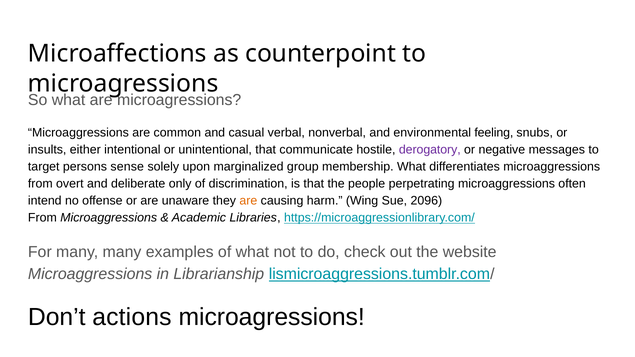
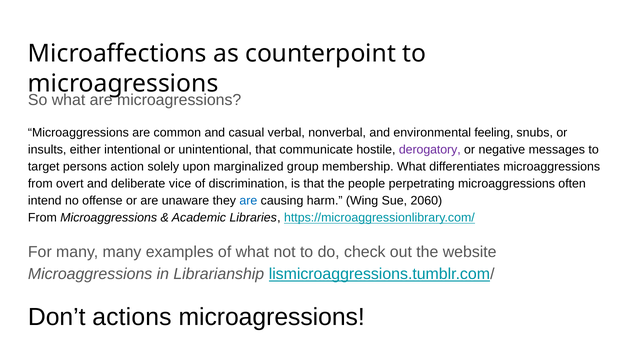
sense: sense -> action (127, 167)
only: only -> vice (180, 184)
are colour: orange -> blue (248, 201)
2096: 2096 -> 2060 (426, 201)
